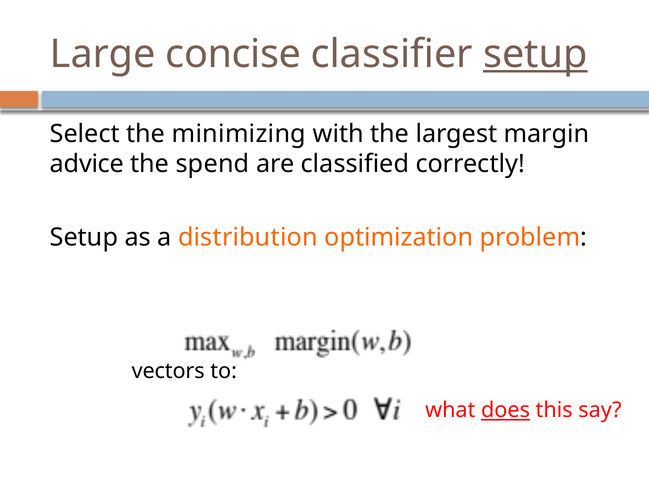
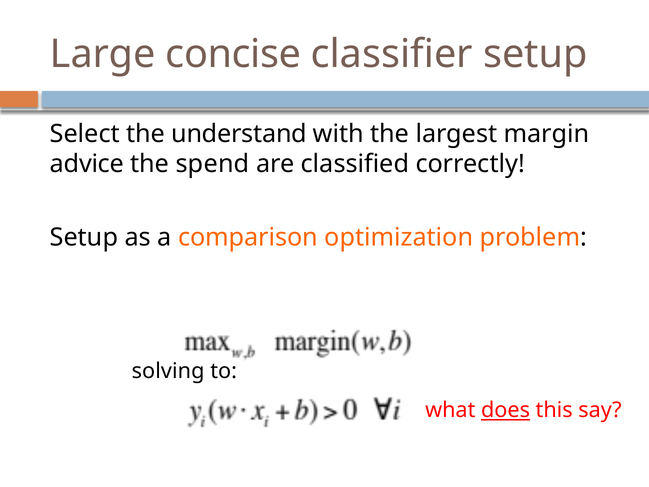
setup underline: present -> none (535, 54)
minimizing: minimizing -> understand (239, 134)
distribution: distribution -> comparison (248, 237)
vectors: vectors -> solving (168, 371)
